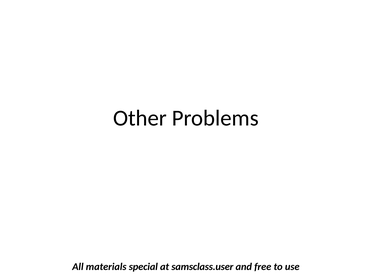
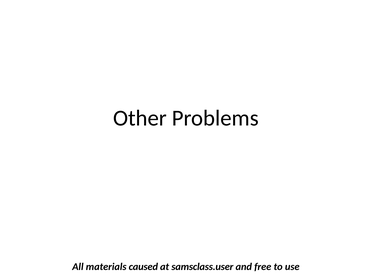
special: special -> caused (143, 267)
